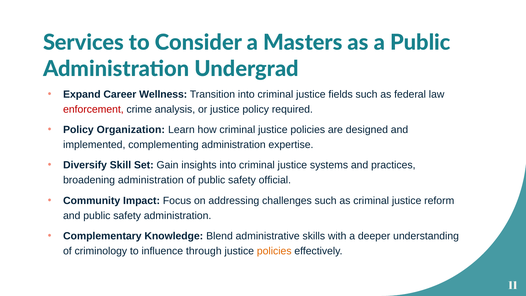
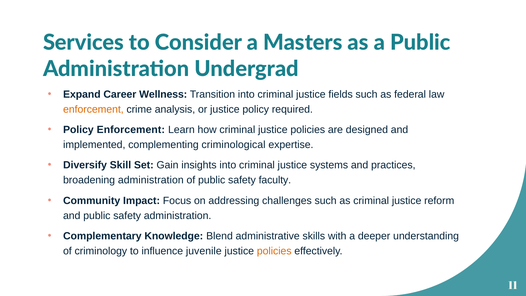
enforcement colour: red -> orange (93, 109)
Policy Organization: Organization -> Enforcement (131, 130)
complementing administration: administration -> criminological (234, 145)
official: official -> faculty (275, 180)
through: through -> juvenile (204, 251)
